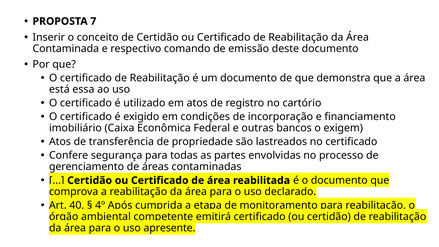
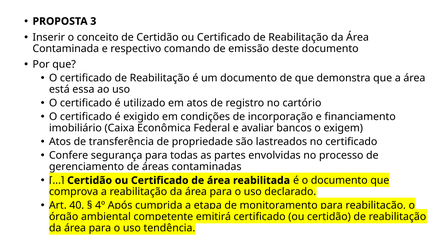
7: 7 -> 3 (93, 21)
outras: outras -> avaliar (258, 128)
apresente: apresente -> tendência (169, 228)
